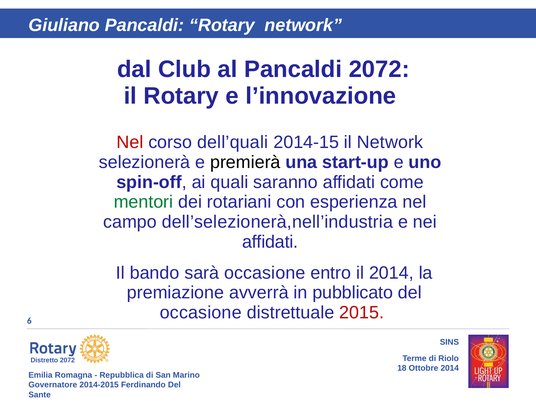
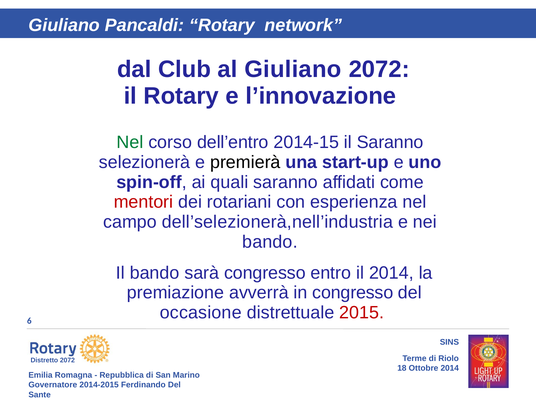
al Pancaldi: Pancaldi -> Giuliano (293, 69)
Nel colour: red -> green (130, 142)
dell’quali: dell’quali -> dell’entro (233, 142)
il Network: Network -> Saranno (390, 142)
mentori colour: green -> red (143, 202)
affidati: affidati -> bando (270, 242)
sarà occasione: occasione -> congresso (265, 273)
in pubblicato: pubblicato -> congresso (353, 293)
